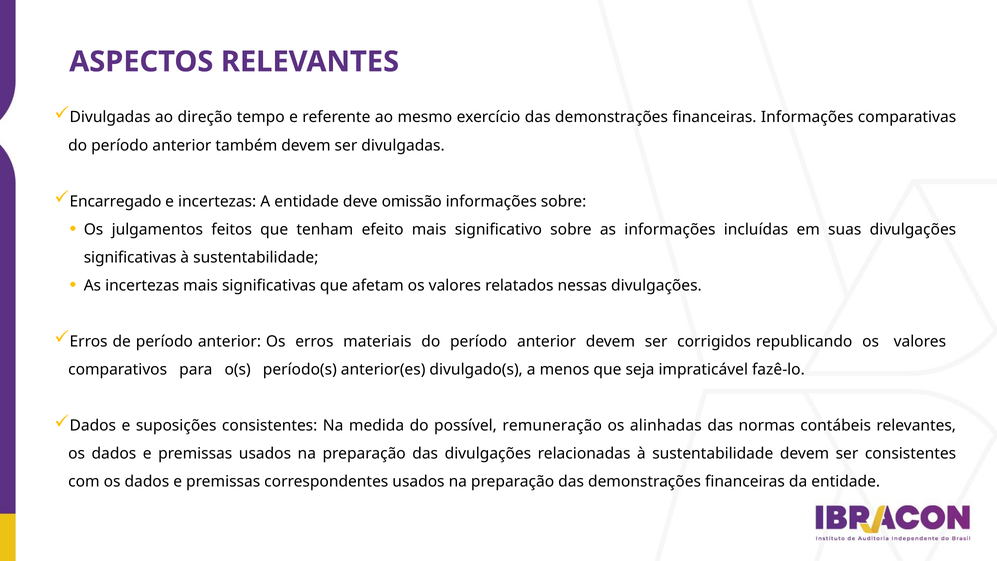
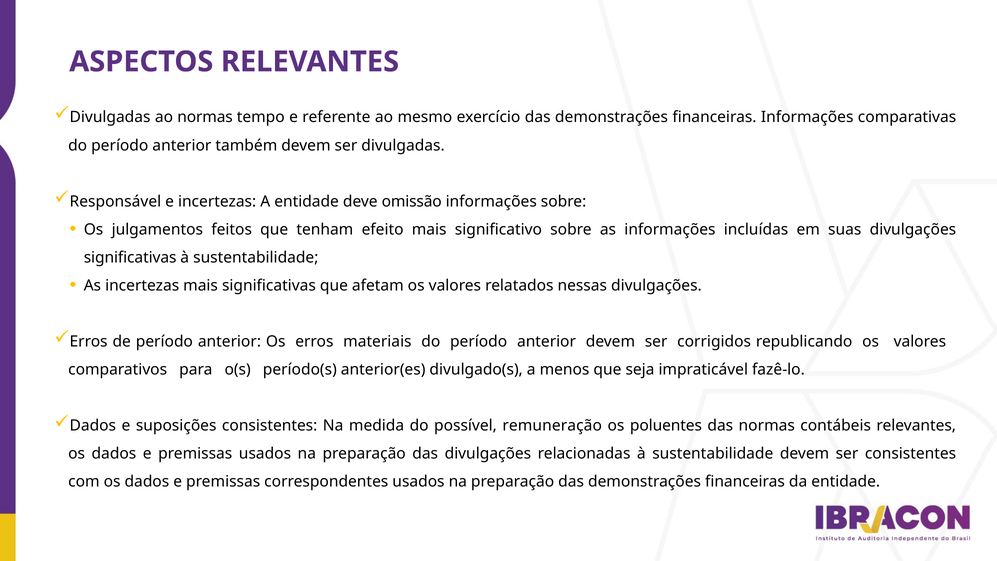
ao direção: direção -> normas (205, 117)
Encarregado: Encarregado -> Responsável (115, 201)
alinhadas: alinhadas -> poluentes (666, 426)
